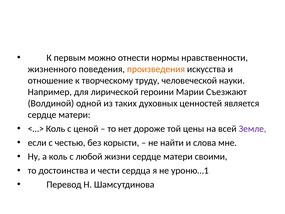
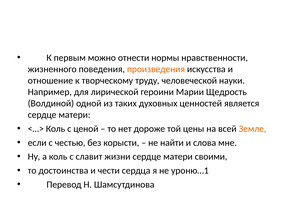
Съезжают: Съезжают -> Щедрость (226, 92)
Земле colour: purple -> orange (252, 129)
любой: любой -> славит (89, 156)
